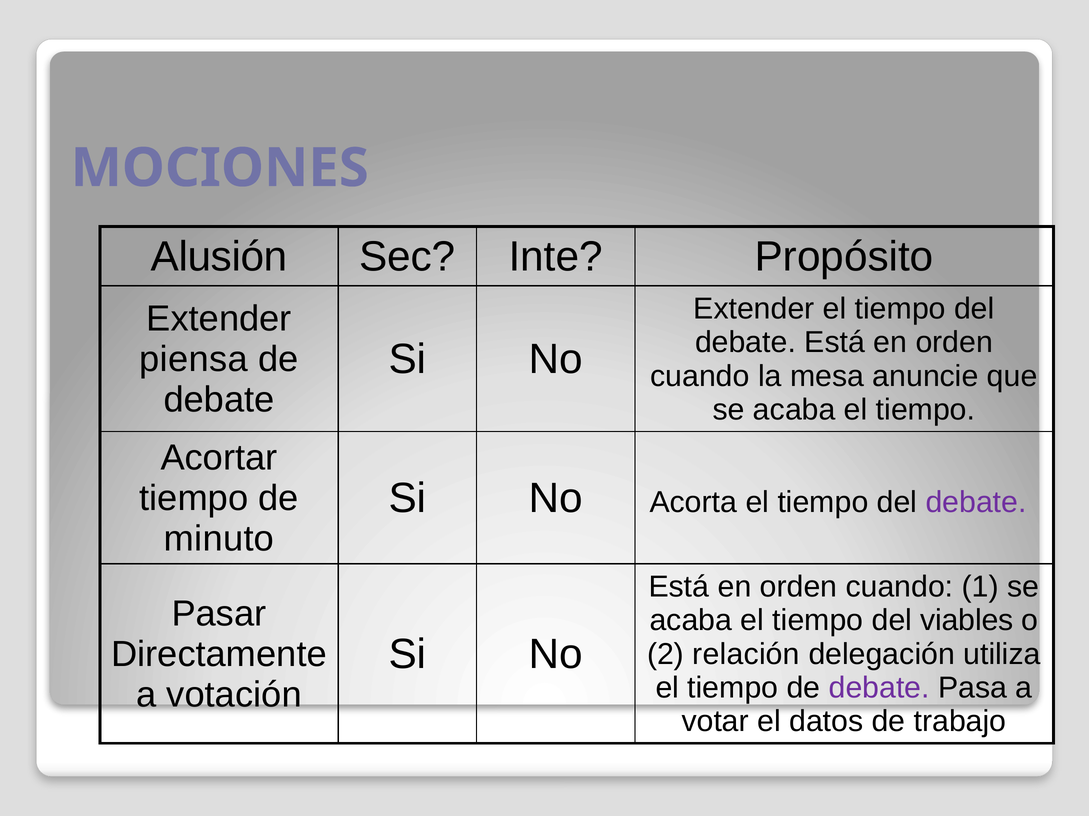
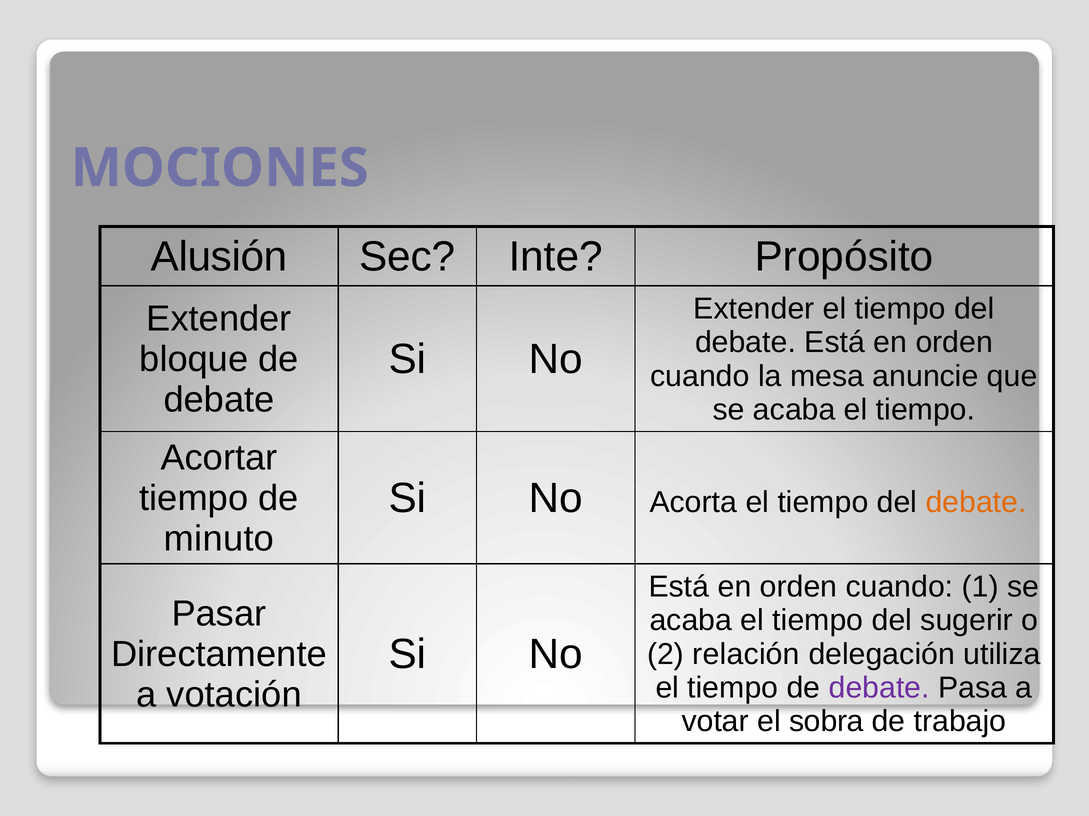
piensa: piensa -> bloque (194, 360)
debate colour: purple -> orange (976, 503)
viables: viables -> sugerir (967, 621)
datos: datos -> sobra (826, 722)
